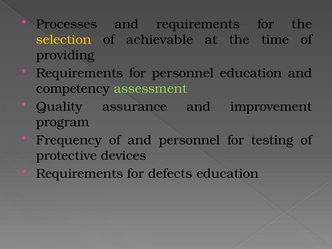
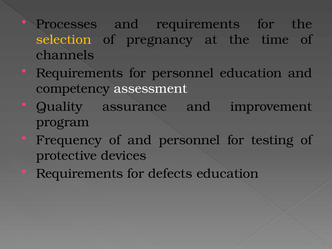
achievable: achievable -> pregnancy (160, 40)
providing: providing -> channels (65, 55)
assessment colour: light green -> white (151, 89)
